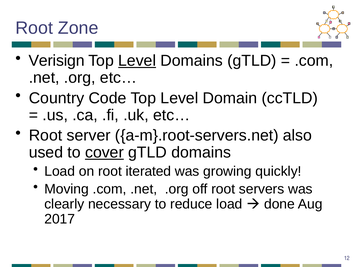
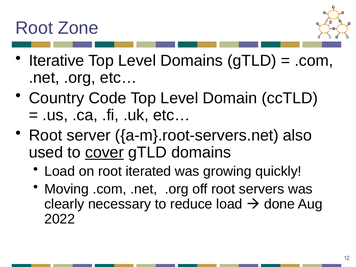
Verisign: Verisign -> Iterative (57, 61)
Level underline: present -> none (137, 61)
2017: 2017 -> 2022 (60, 219)
